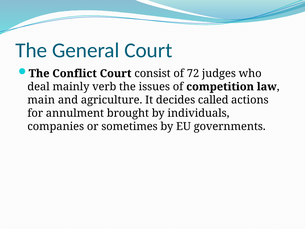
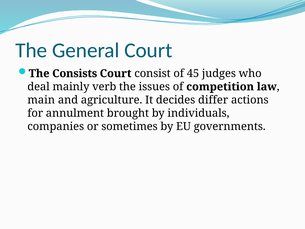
Conflict: Conflict -> Consists (75, 73)
72: 72 -> 45 (193, 73)
called: called -> differ (213, 100)
